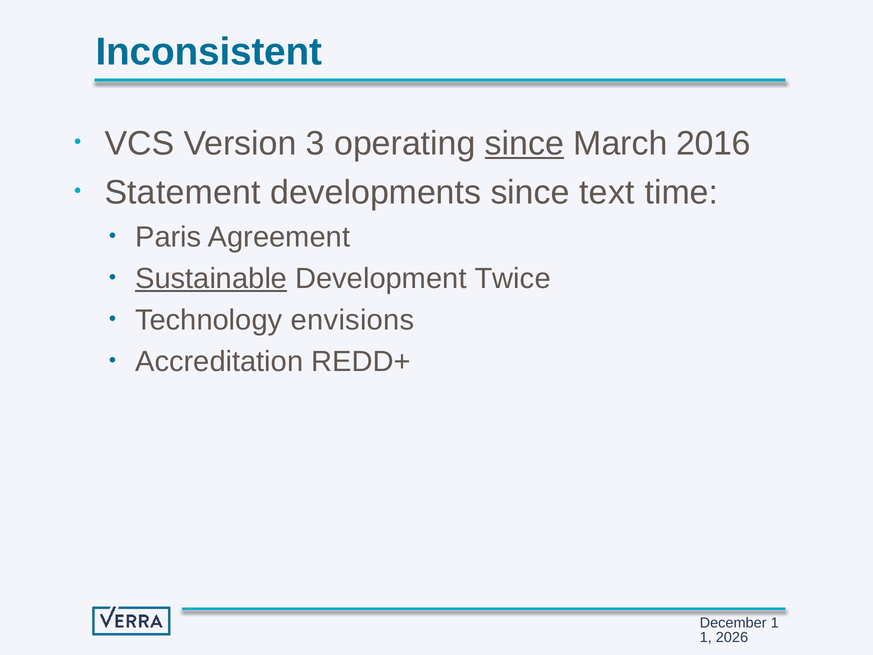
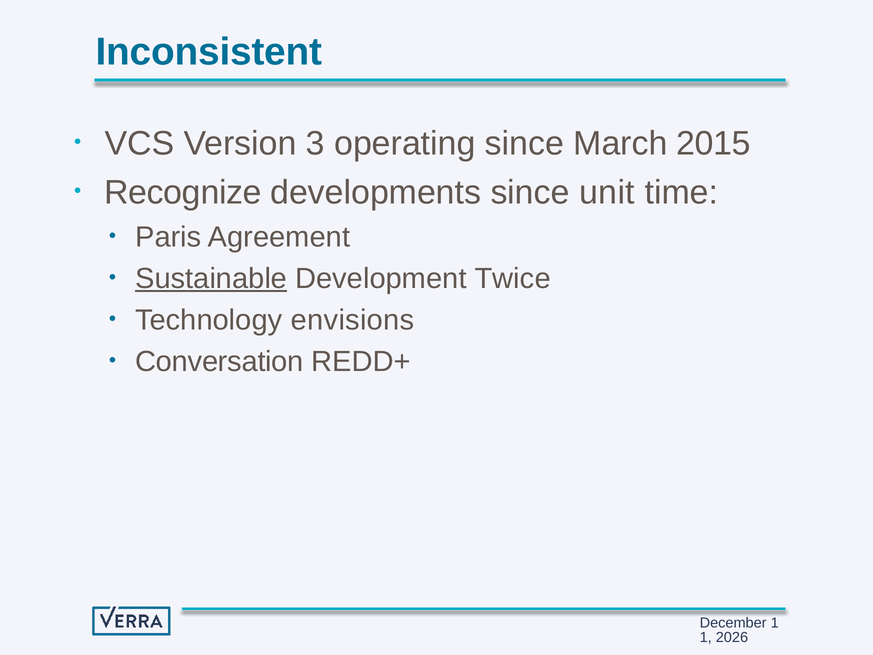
since underline: present -> none (524, 143)
2016: 2016 -> 2015 (713, 143)
Statement: Statement -> Recognize (183, 193)
text: text -> unit (607, 193)
Accreditation: Accreditation -> Conversation (219, 362)
